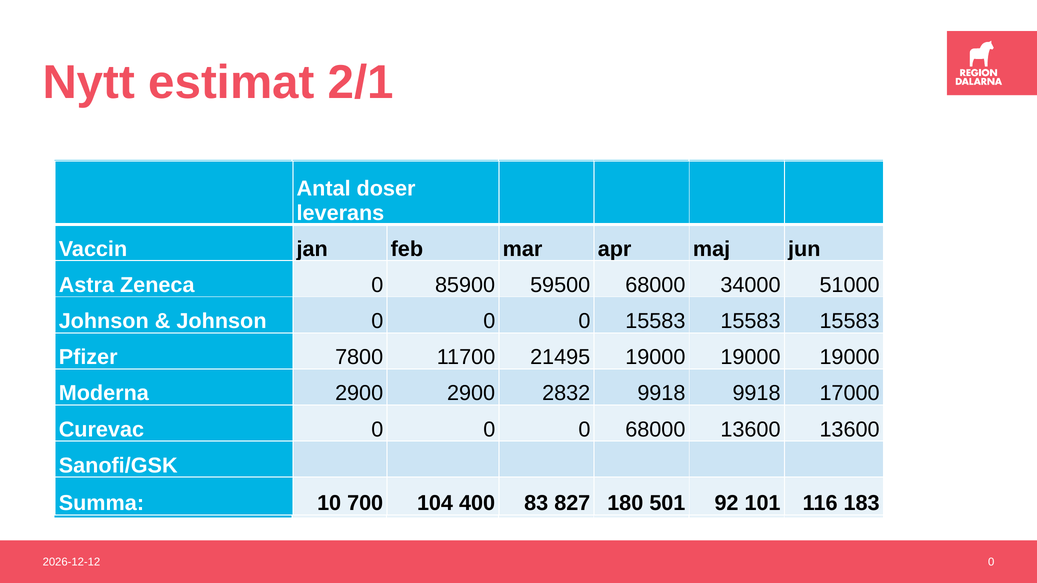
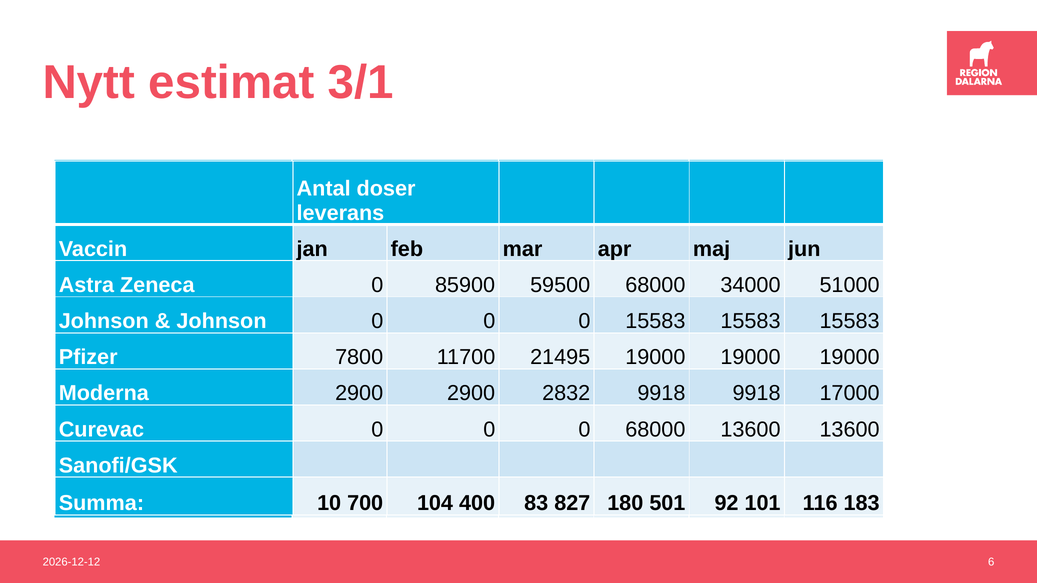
2/1: 2/1 -> 3/1 (361, 82)
0: 0 -> 6 (991, 562)
